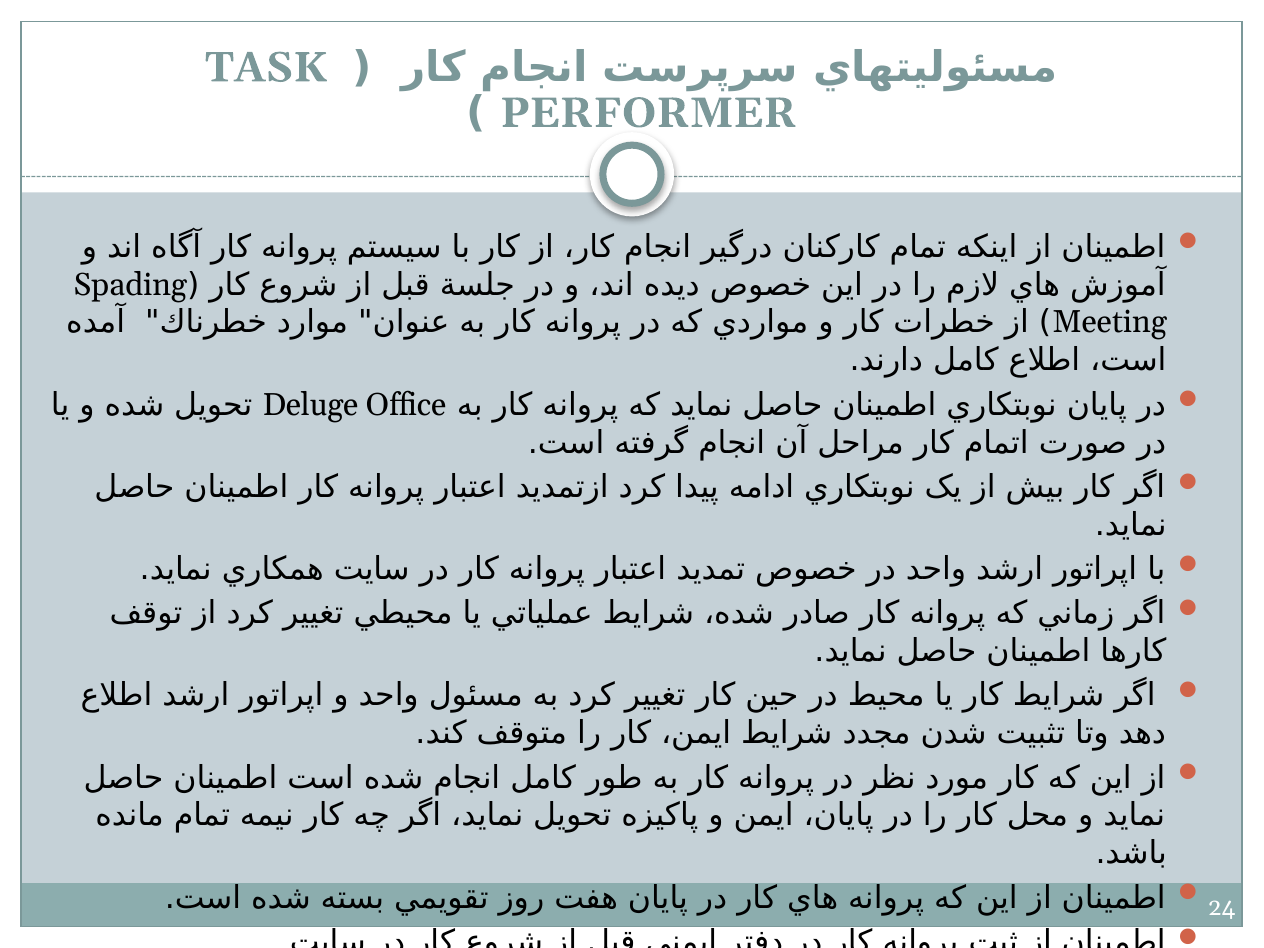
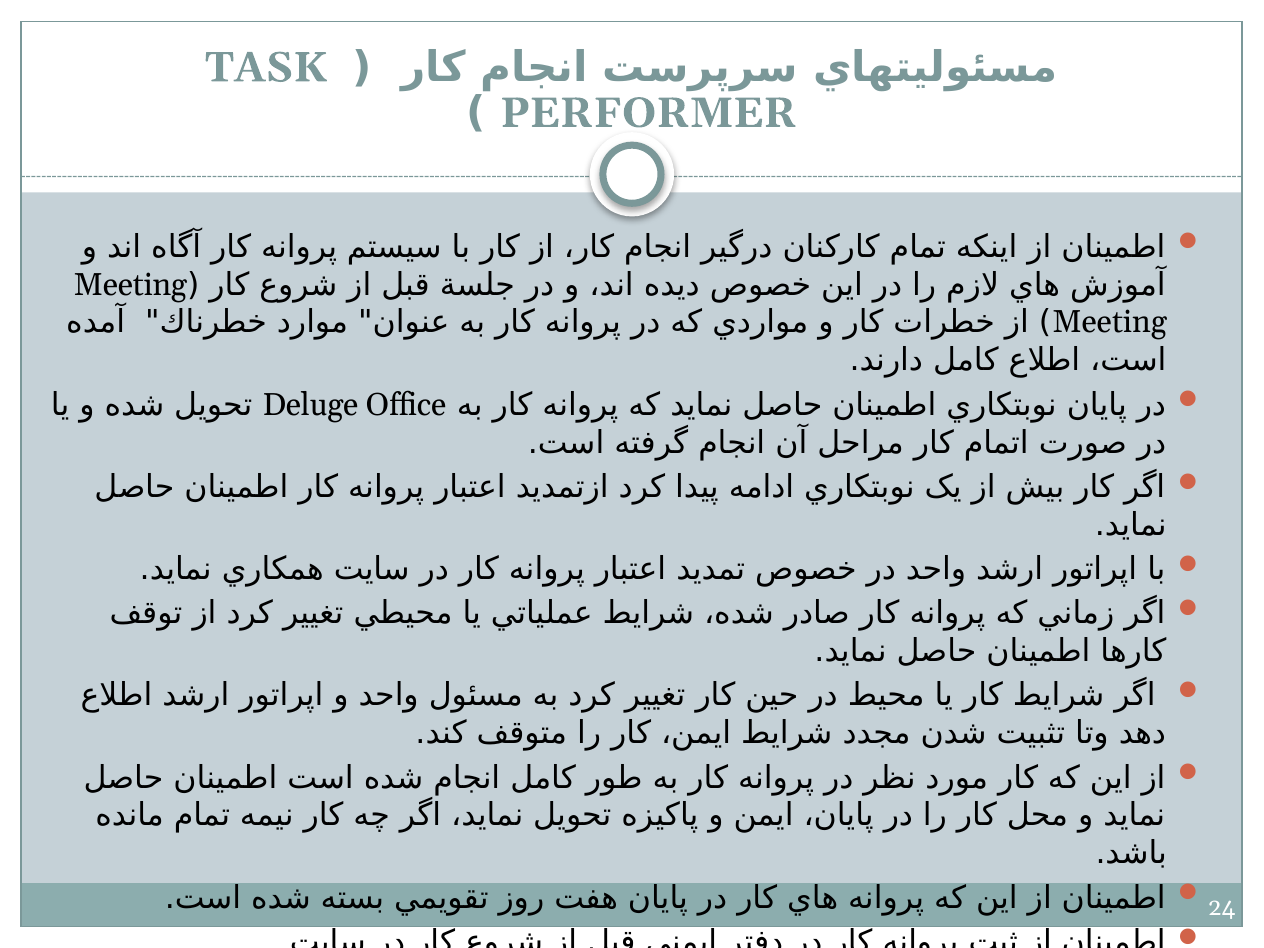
Spading: Spading -> Meeting (130, 285)
